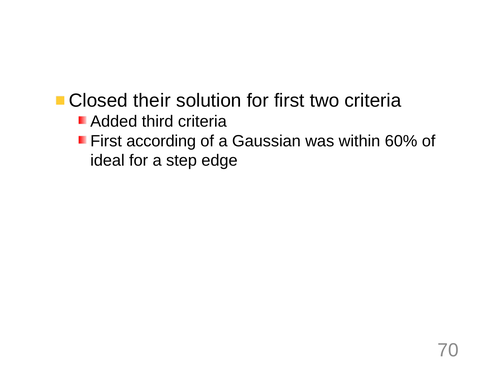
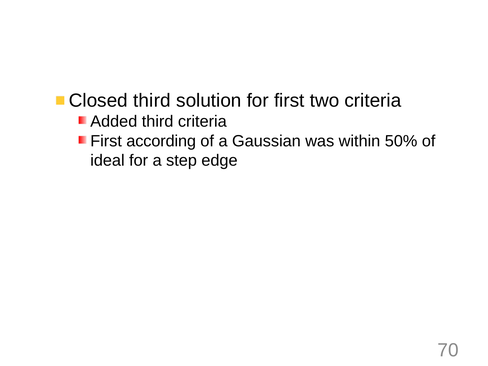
Closed their: their -> third (152, 101)
60%: 60% -> 50% (401, 141)
